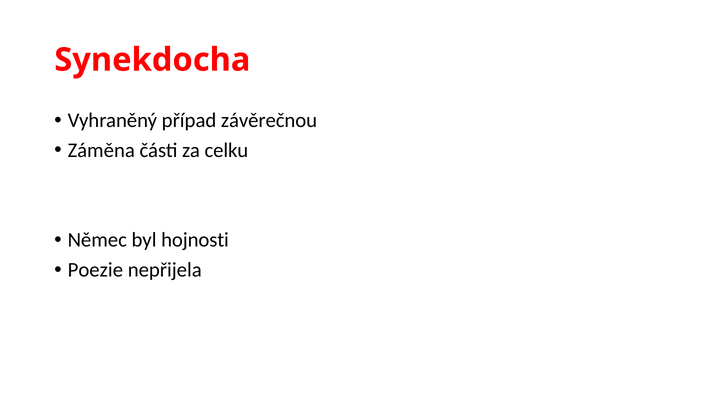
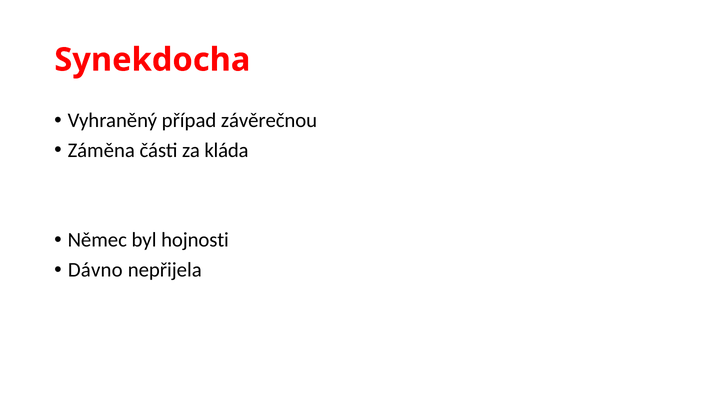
celku: celku -> kláda (226, 150)
Poezie: Poezie -> Dávno (95, 270)
